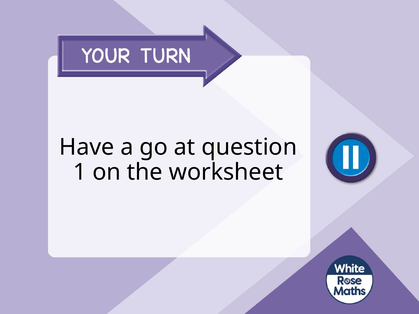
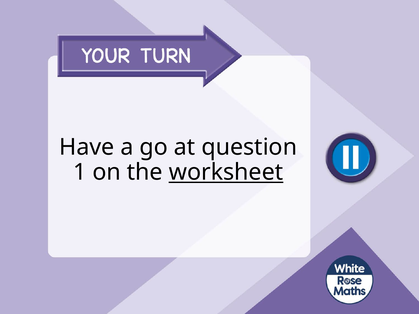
worksheet underline: none -> present (226, 172)
